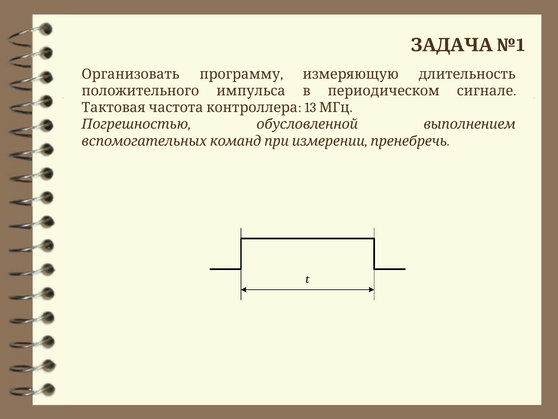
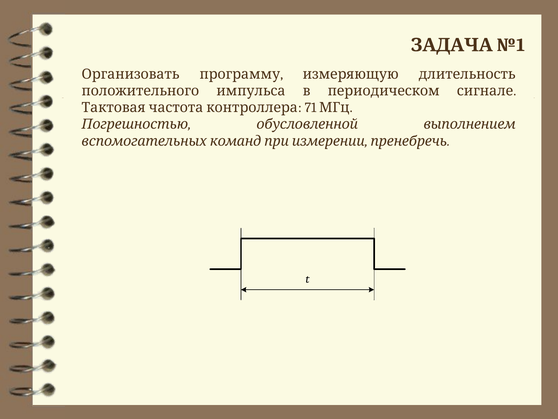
13: 13 -> 71 (310, 107)
